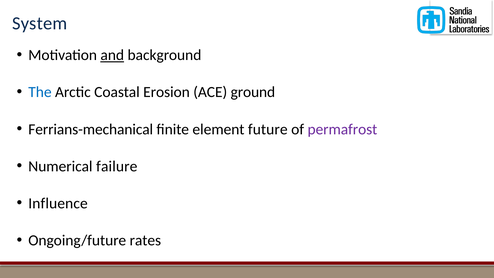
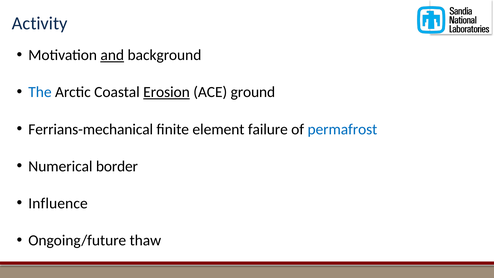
System: System -> Activity (40, 23)
Erosion underline: none -> present (167, 92)
future: future -> failure (268, 129)
permafrost colour: purple -> blue (342, 129)
failure: failure -> border (117, 166)
rates: rates -> thaw (145, 240)
